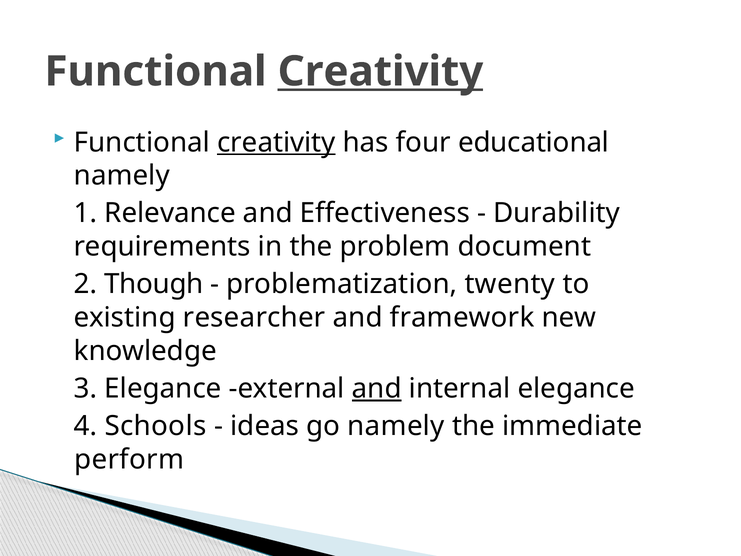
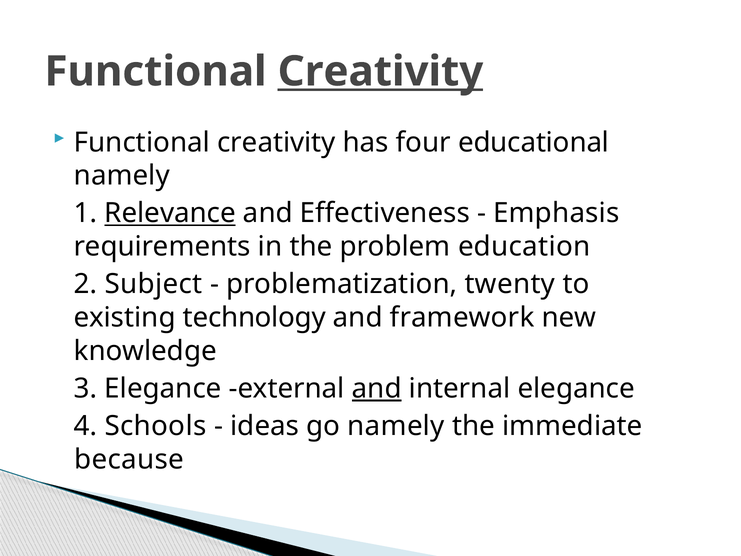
creativity underline: present -> none (276, 142)
Relevance underline: none -> present (170, 213)
Durability: Durability -> Emphasis (556, 213)
document: document -> education (524, 247)
Though: Though -> Subject (154, 284)
researcher: researcher -> technology (254, 317)
perform: perform -> because (129, 459)
